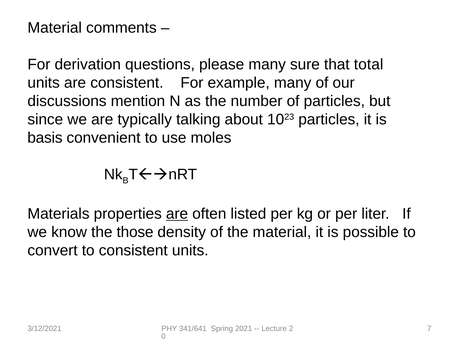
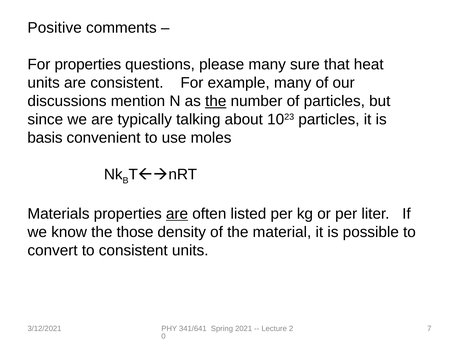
Material: Material -> Positive (55, 28)
For derivation: derivation -> properties (88, 65)
total: total -> heat (369, 65)
the underline: none -> present (216, 101)
